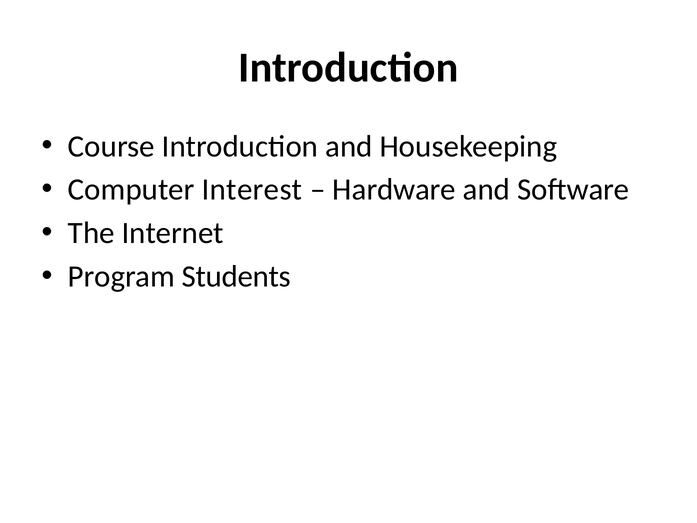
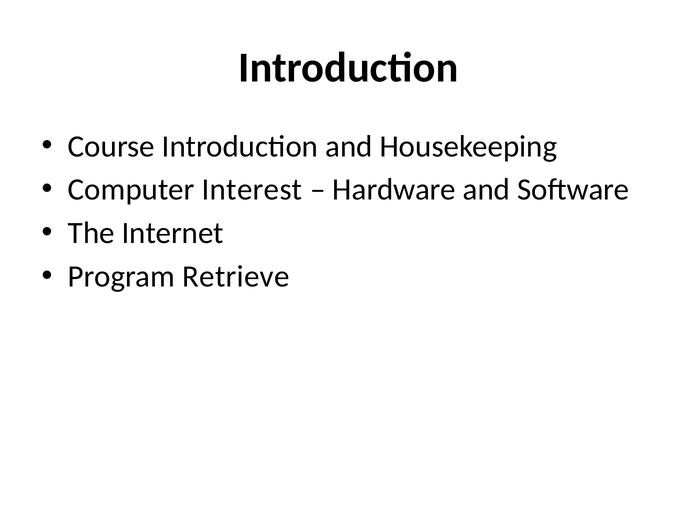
Students: Students -> Retrieve (236, 276)
